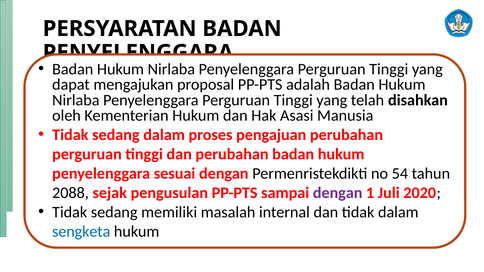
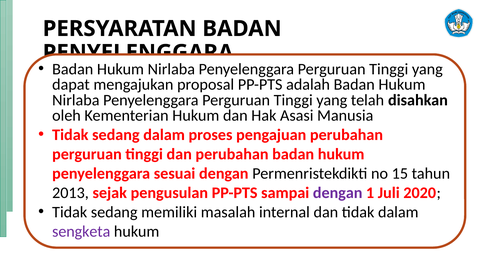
54: 54 -> 15 (400, 174)
2088: 2088 -> 2013 (70, 193)
sengketa colour: blue -> purple (81, 232)
